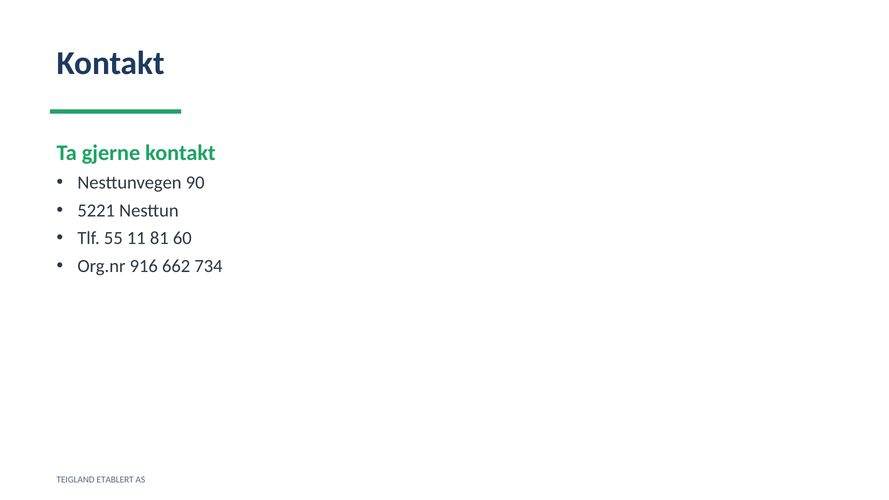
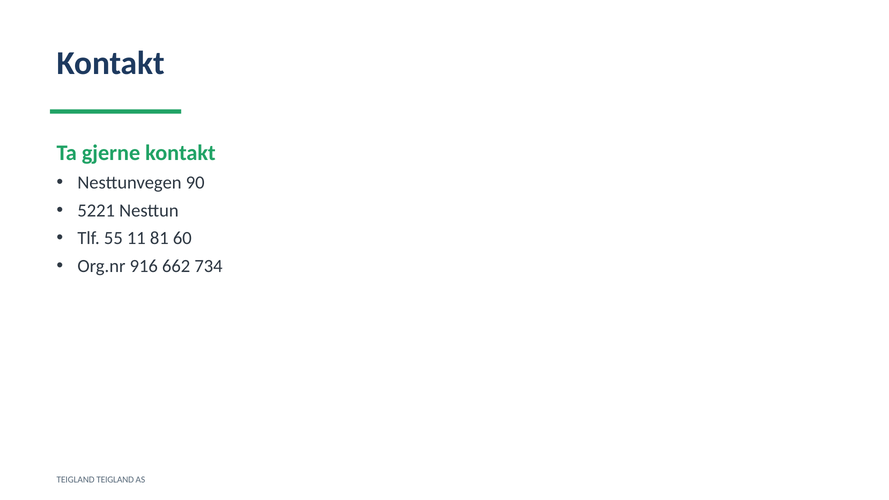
TEIGLAND ETABLERT: ETABLERT -> TEIGLAND (115, 480)
